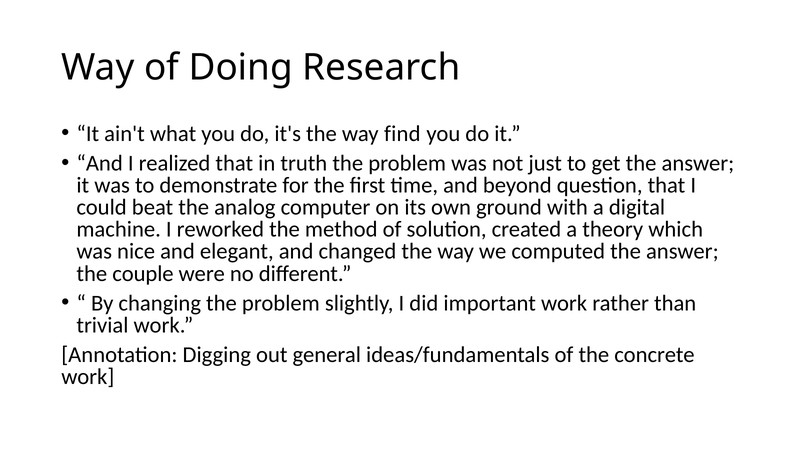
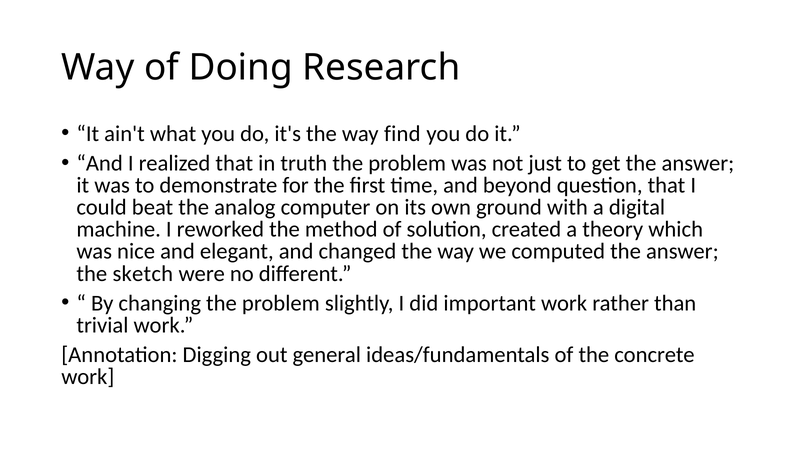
couple: couple -> sketch (143, 273)
